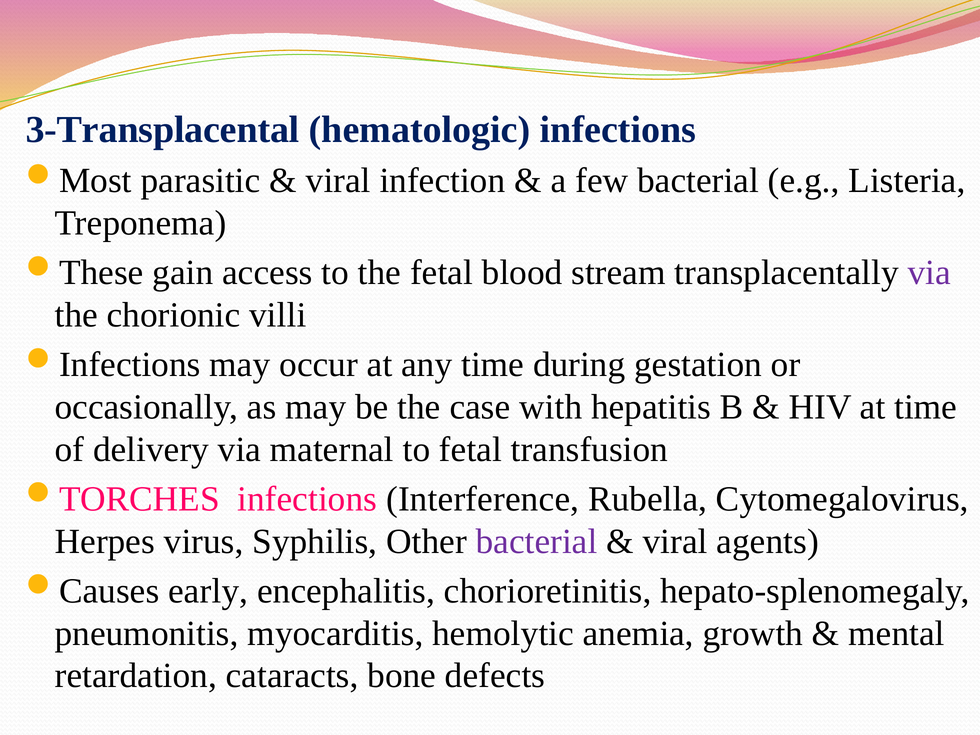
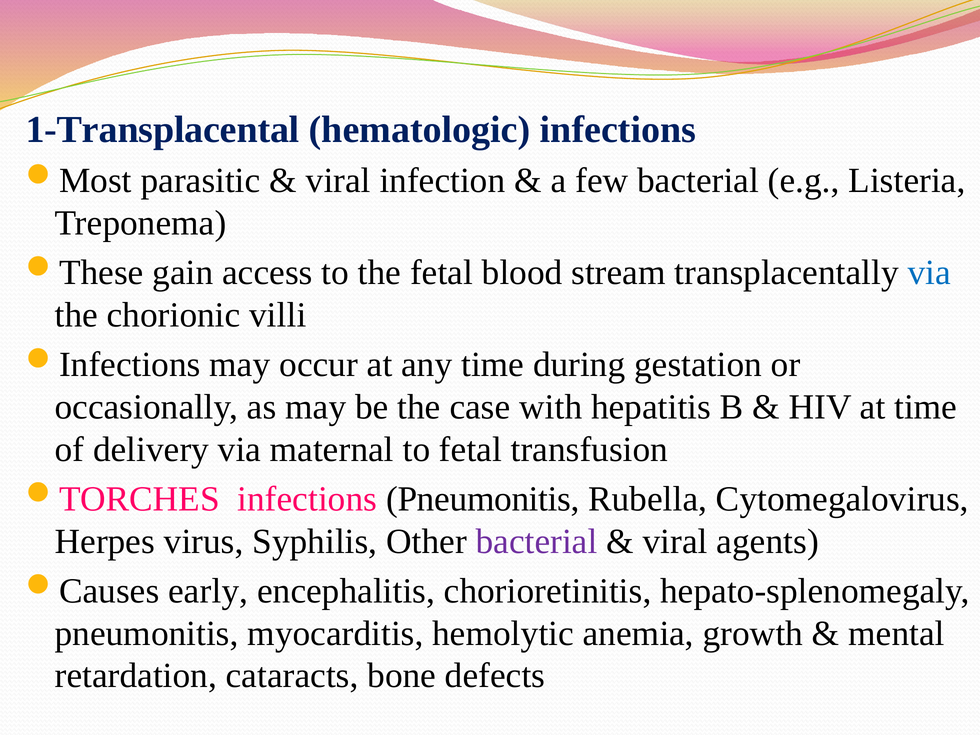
3-Transplacental: 3-Transplacental -> 1-Transplacental (162, 130)
via colour: purple -> blue (929, 273)
infections Interference: Interference -> Pneumonitis (483, 499)
